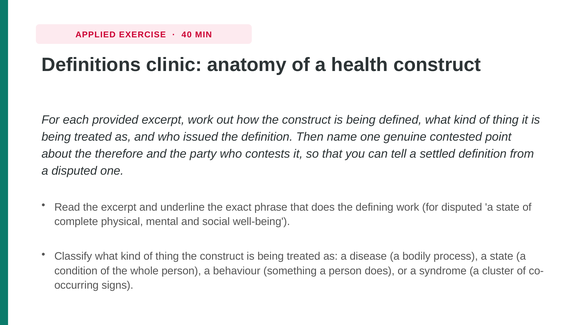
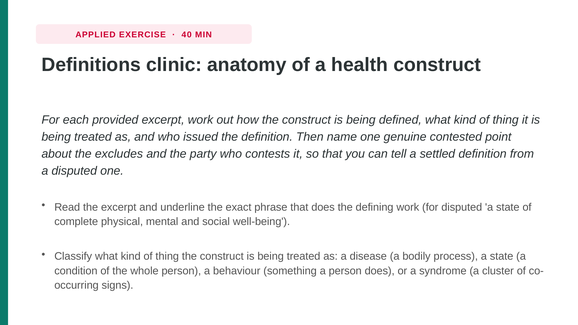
therefore: therefore -> excludes (119, 154)
